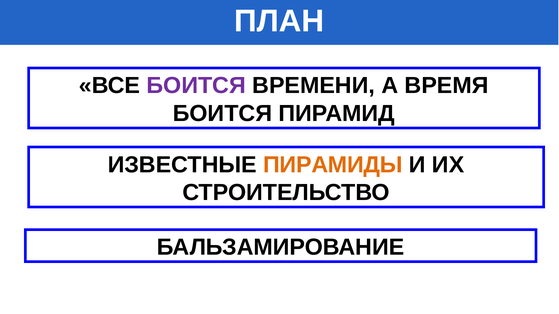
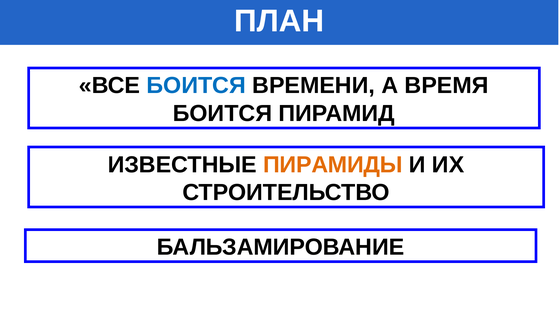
БОИТСЯ colour: purple -> blue (196, 86)
